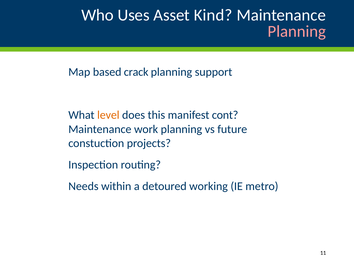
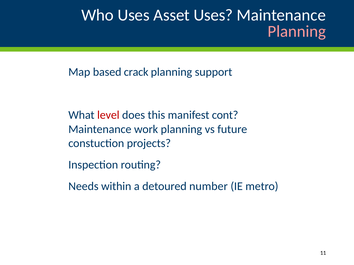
Asset Kind: Kind -> Uses (213, 15)
level colour: orange -> red (108, 115)
working: working -> number (208, 187)
